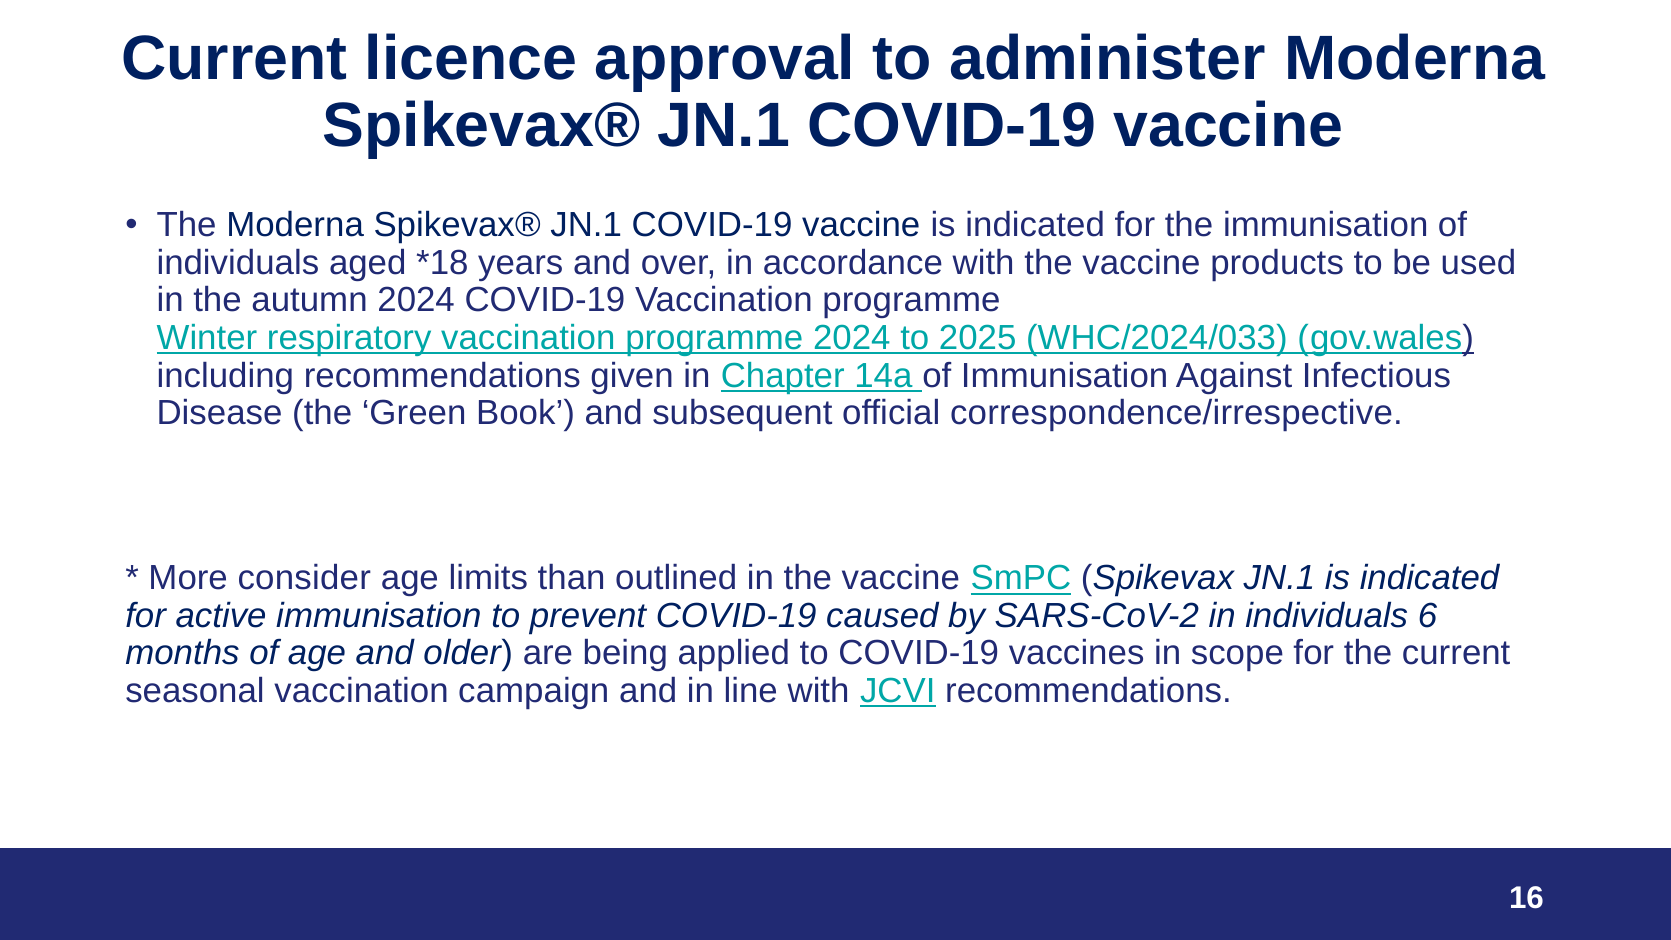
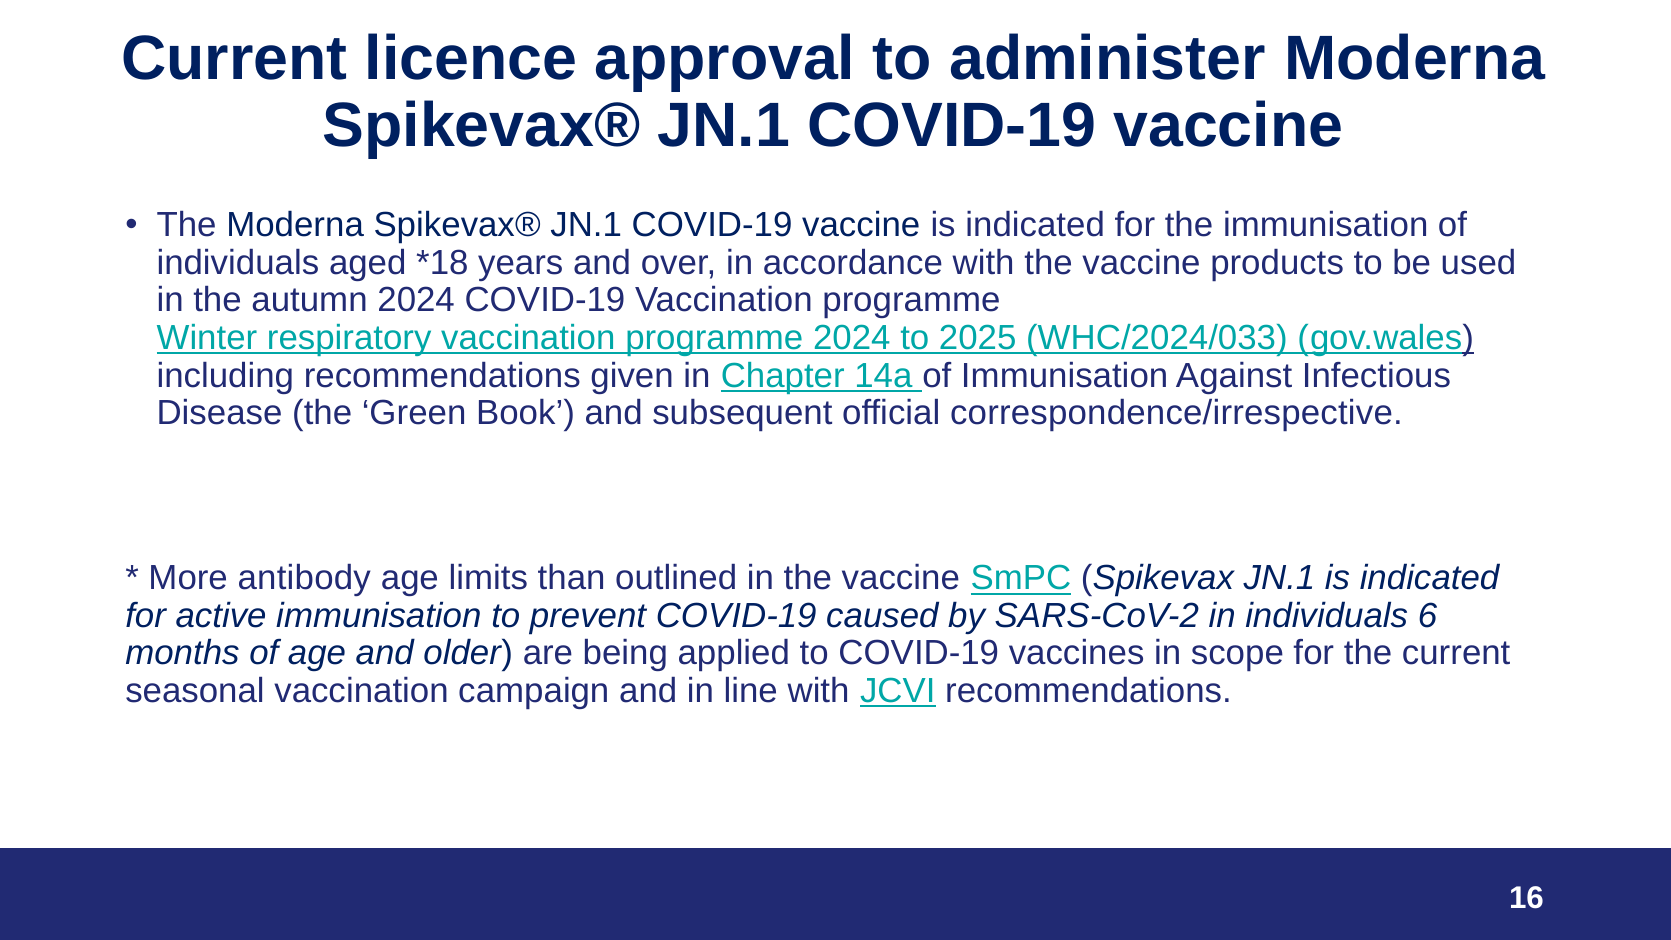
consider: consider -> antibody (304, 578)
